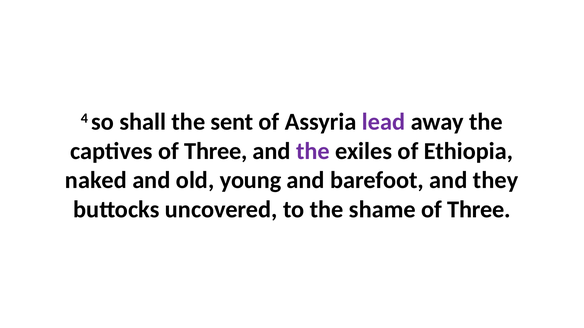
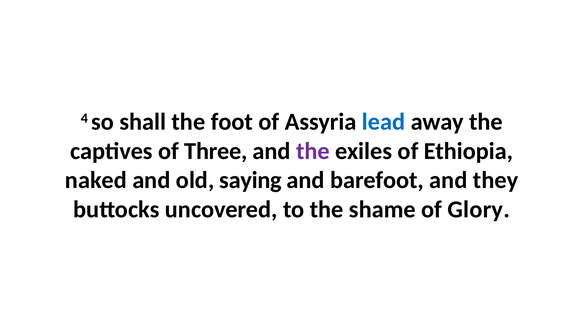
sent: sent -> foot (232, 122)
lead colour: purple -> blue (384, 122)
young: young -> saying (251, 181)
shame of Three: Three -> Glory (479, 210)
